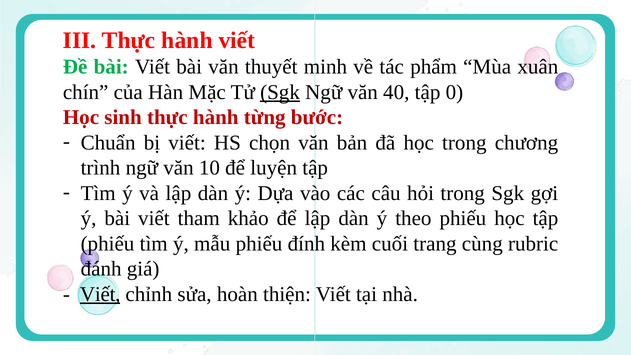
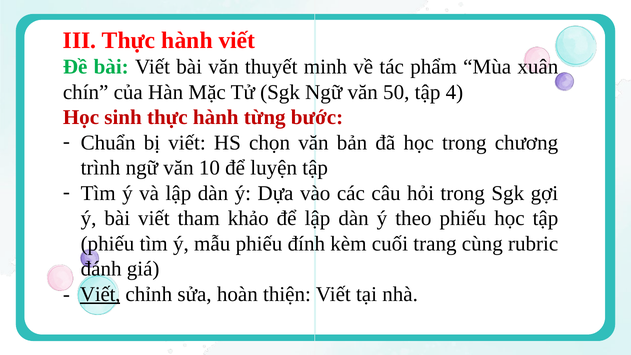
Sgk underline: present -> none (280, 92)
40: 40 -> 50 (396, 92)
0: 0 -> 4 (454, 92)
